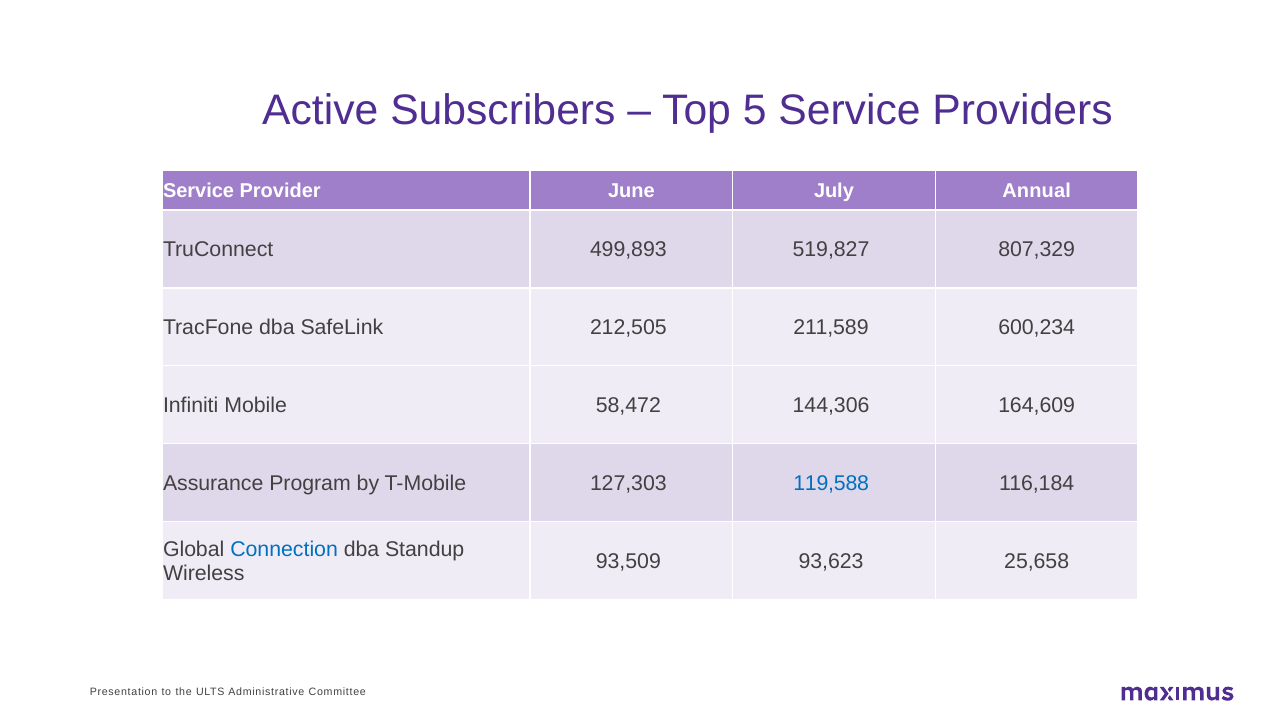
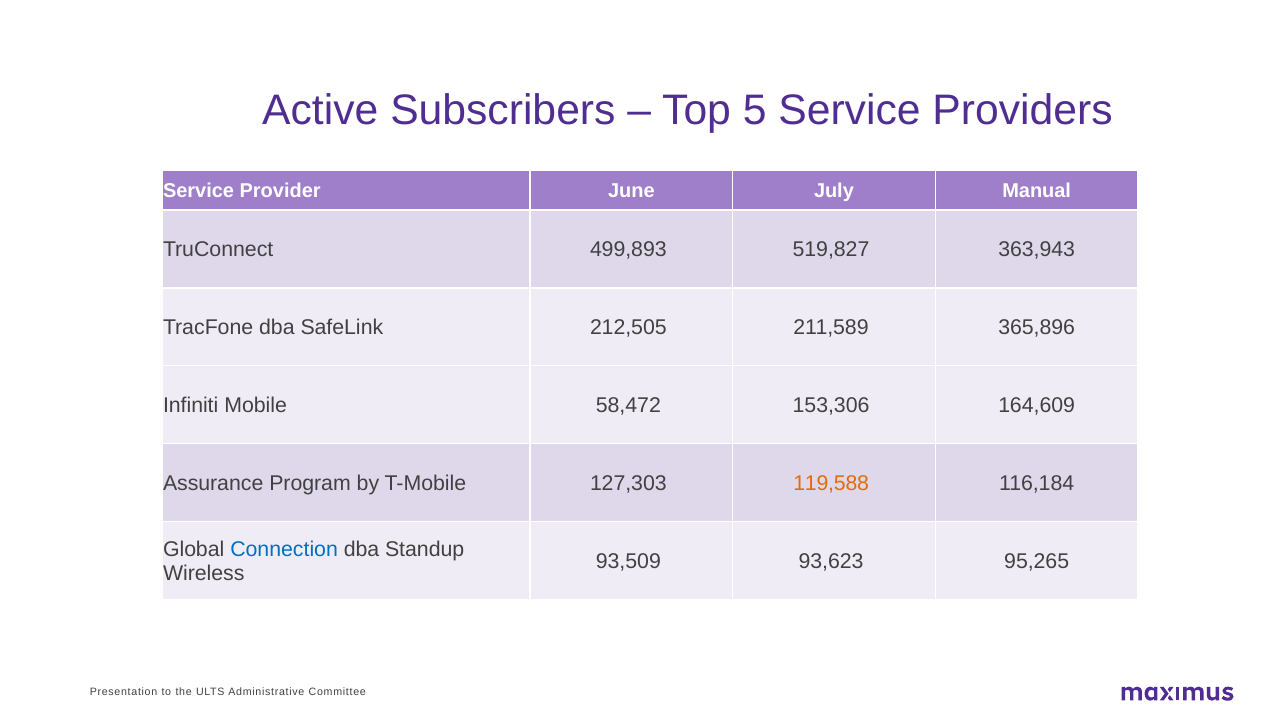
Annual: Annual -> Manual (1037, 191)
807,329: 807,329 -> 363,943 (1037, 250)
600,234: 600,234 -> 365,896 (1037, 328)
144,306: 144,306 -> 153,306 (831, 406)
119,588 colour: blue -> orange (831, 483)
25,658: 25,658 -> 95,265 (1037, 561)
